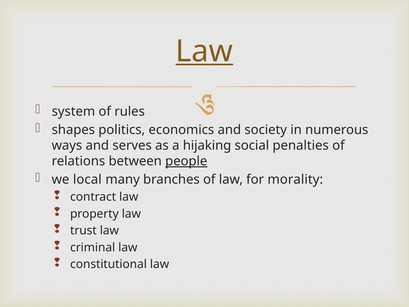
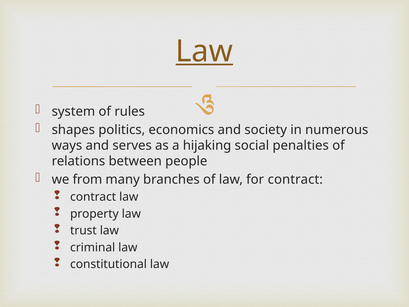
people underline: present -> none (186, 161)
local: local -> from (87, 179)
for morality: morality -> contract (295, 179)
